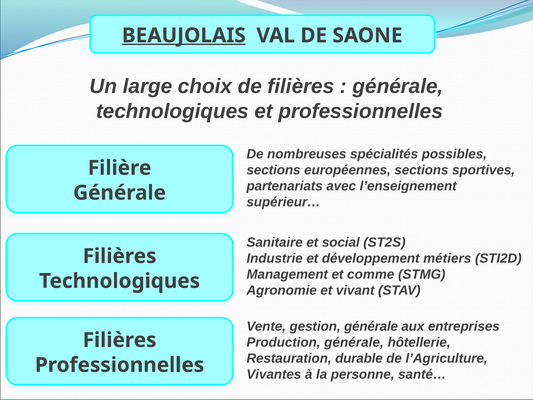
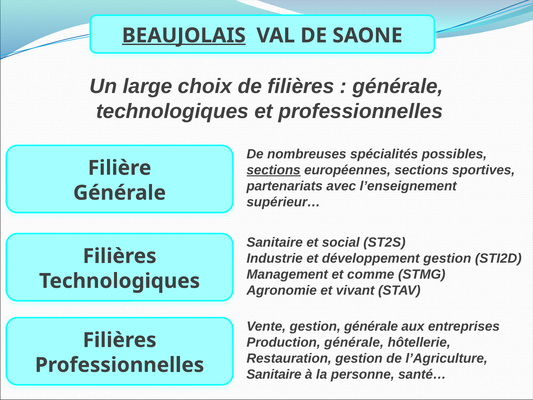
sections underline: none -> present (274, 170)
développement métiers: métiers -> gestion (447, 258)
Restauration durable: durable -> gestion (359, 358)
Vivantes: Vivantes -> Sanitaire (274, 374)
